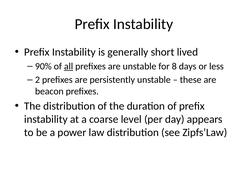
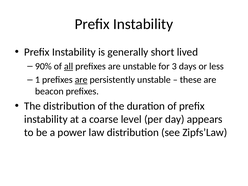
8: 8 -> 3 (174, 66)
2: 2 -> 1 (37, 80)
are underline: none -> present (81, 80)
